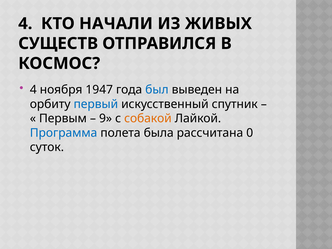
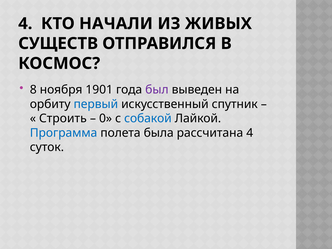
4: 4 -> 8 (33, 90)
1947: 1947 -> 1901 (99, 90)
был colour: blue -> purple (157, 90)
Первым: Первым -> Строить (63, 119)
9: 9 -> 0 (106, 119)
собакой colour: orange -> blue (148, 119)
рассчитана 0: 0 -> 4 (250, 133)
